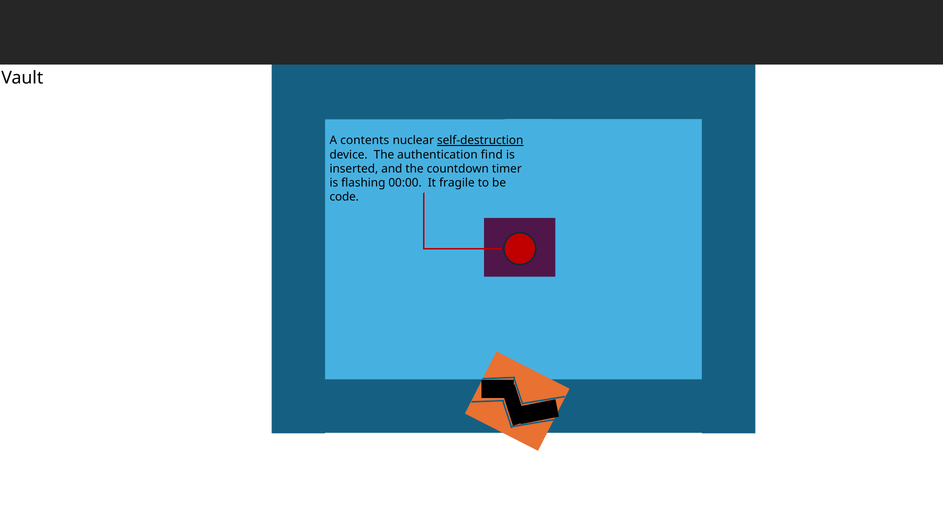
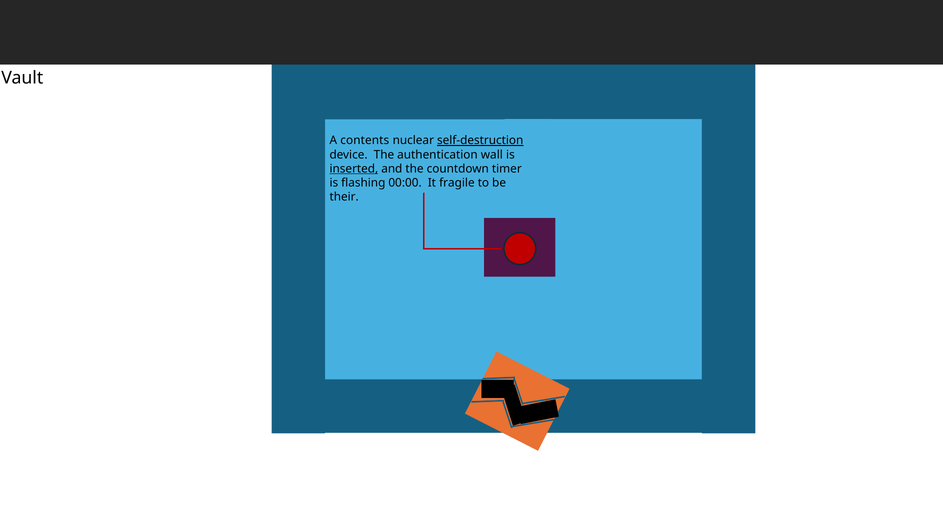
find: find -> wall (492, 154)
inserted underline: none -> present (354, 169)
code: code -> their (344, 197)
